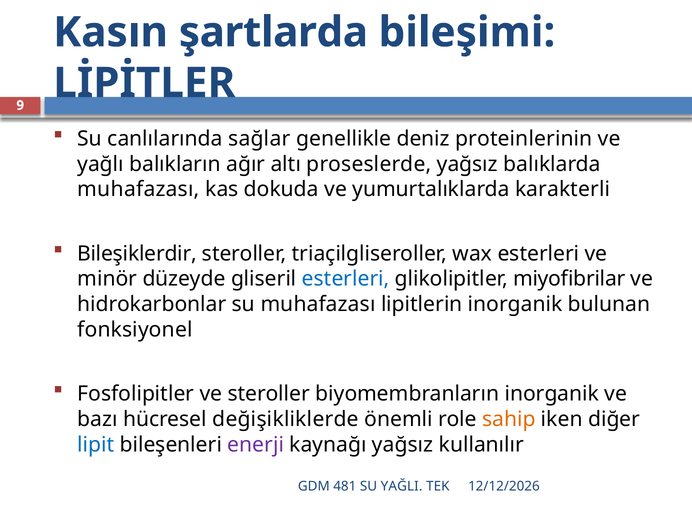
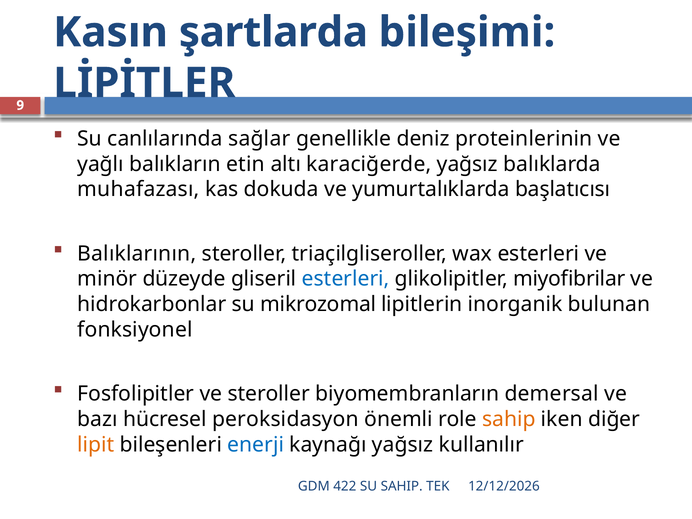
ağır: ağır -> etin (246, 164)
proseslerde: proseslerde -> karaciğerde (369, 164)
karakterli: karakterli -> başlatıcısı (563, 189)
Bileşiklerdir: Bileşiklerdir -> Balıklarının (137, 254)
su muhafazası: muhafazası -> mikrozomal (318, 304)
biyomembranların inorganik: inorganik -> demersal (552, 394)
değişikliklerde: değişikliklerde -> peroksidasyon (286, 419)
lipit colour: blue -> orange (96, 445)
enerji colour: purple -> blue (256, 445)
481: 481 -> 422 (345, 486)
SU YAĞLI: YAĞLI -> SAHIP (402, 486)
